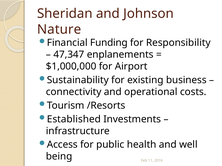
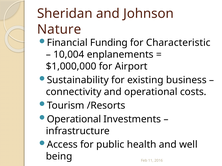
Responsibility: Responsibility -> Characteristic (178, 43)
47,347: 47,347 -> 10,004 (69, 55)
Established: Established -> Operational (74, 119)
